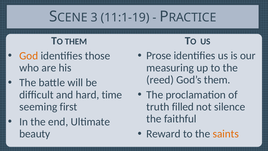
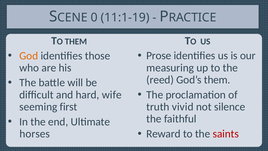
3: 3 -> 0 (94, 18)
time: time -> wife (112, 95)
filled: filled -> vivid (183, 107)
saints colour: orange -> red (226, 134)
beauty: beauty -> horses (35, 134)
